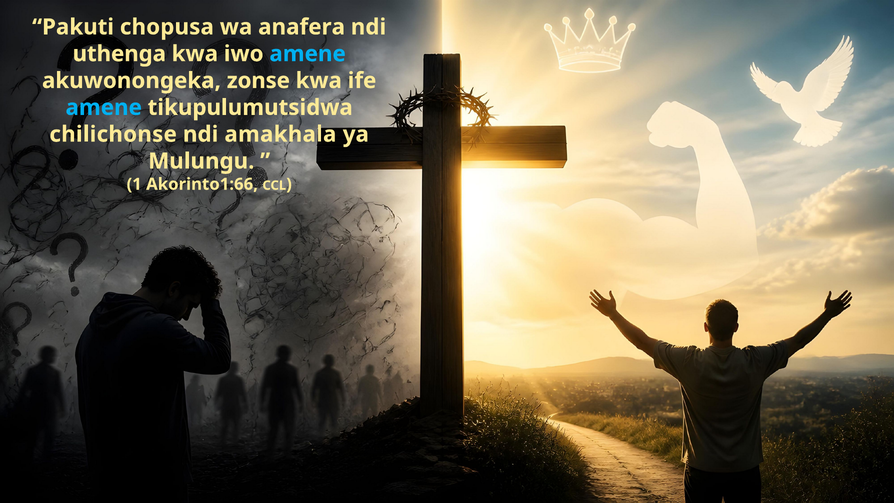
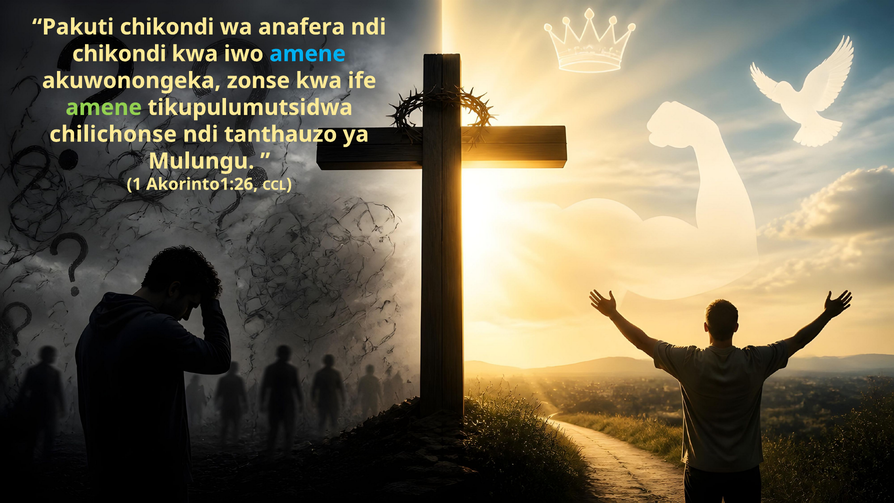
Pakuti chopusa: chopusa -> chikondi (167, 27)
uthenga: uthenga -> chikondi (119, 54)
amene colour: light blue -> light green (104, 107)
amakhala: amakhala -> tanthauzo (281, 134)
Akorinto1:66: Akorinto1:66 -> Akorinto1:26 (202, 184)
